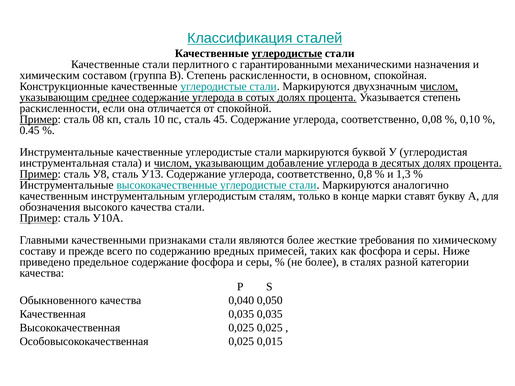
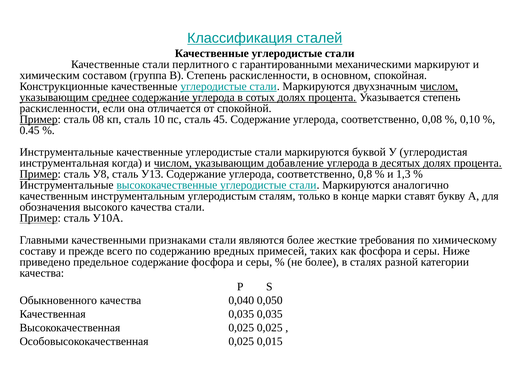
углеродистые underline: present -> none (287, 53)
назначения: назначения -> маркируют (442, 64)
стала: стала -> когда (127, 163)
